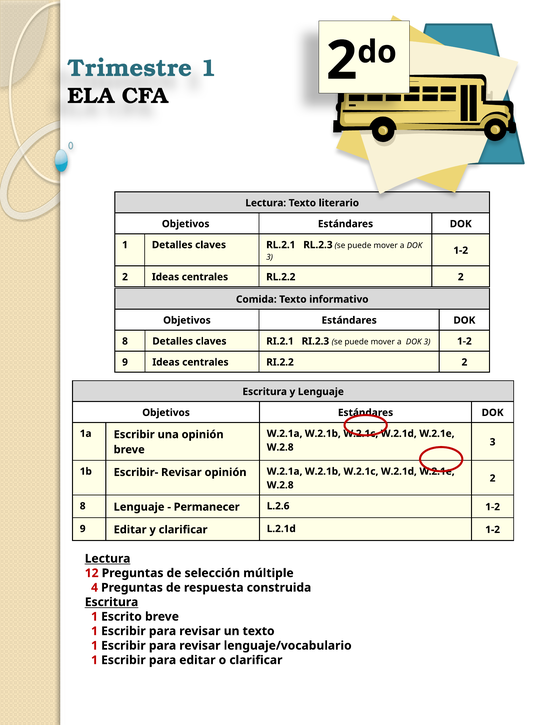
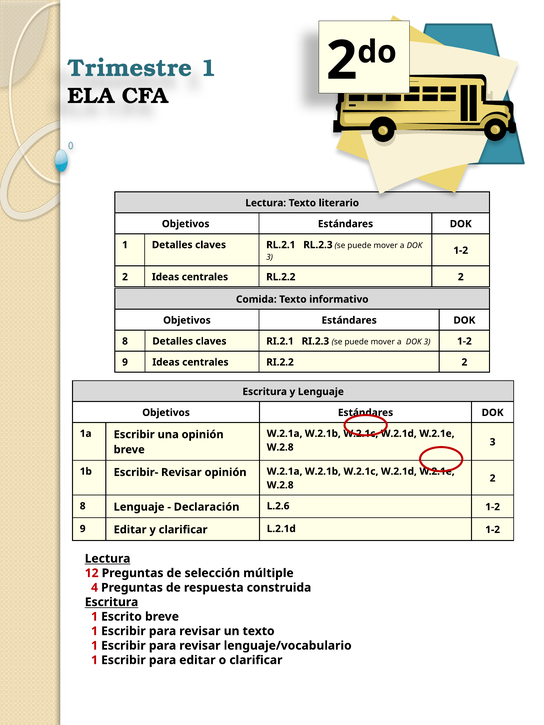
Permanecer: Permanecer -> Declaración (207, 507)
